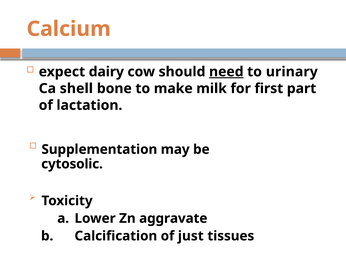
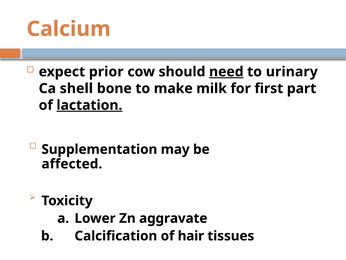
dairy: dairy -> prior (106, 72)
lactation underline: none -> present (89, 105)
cytosolic: cytosolic -> affected (72, 164)
just: just -> hair (191, 235)
